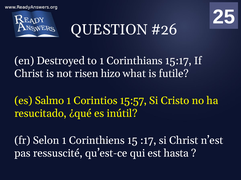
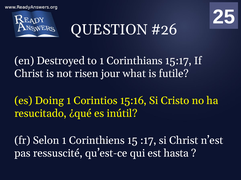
hizo: hizo -> jour (111, 74)
Salmo: Salmo -> Doing (49, 101)
15:57: 15:57 -> 15:16 (133, 101)
